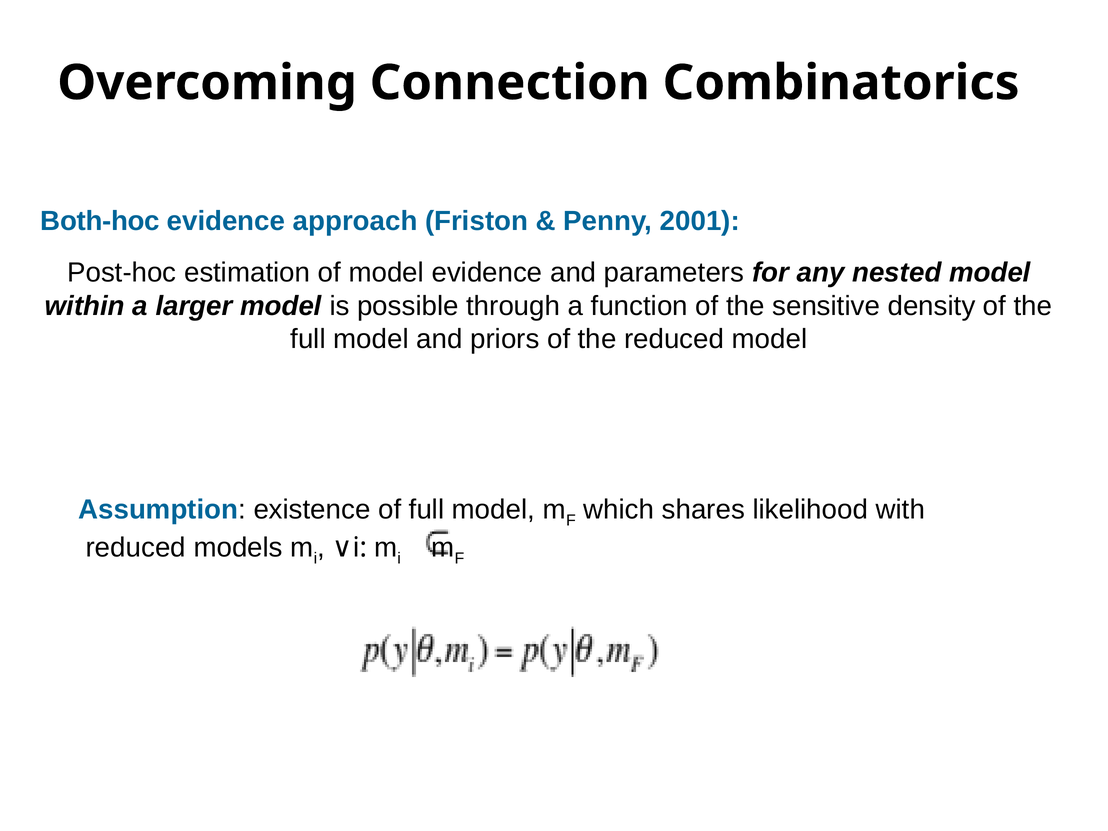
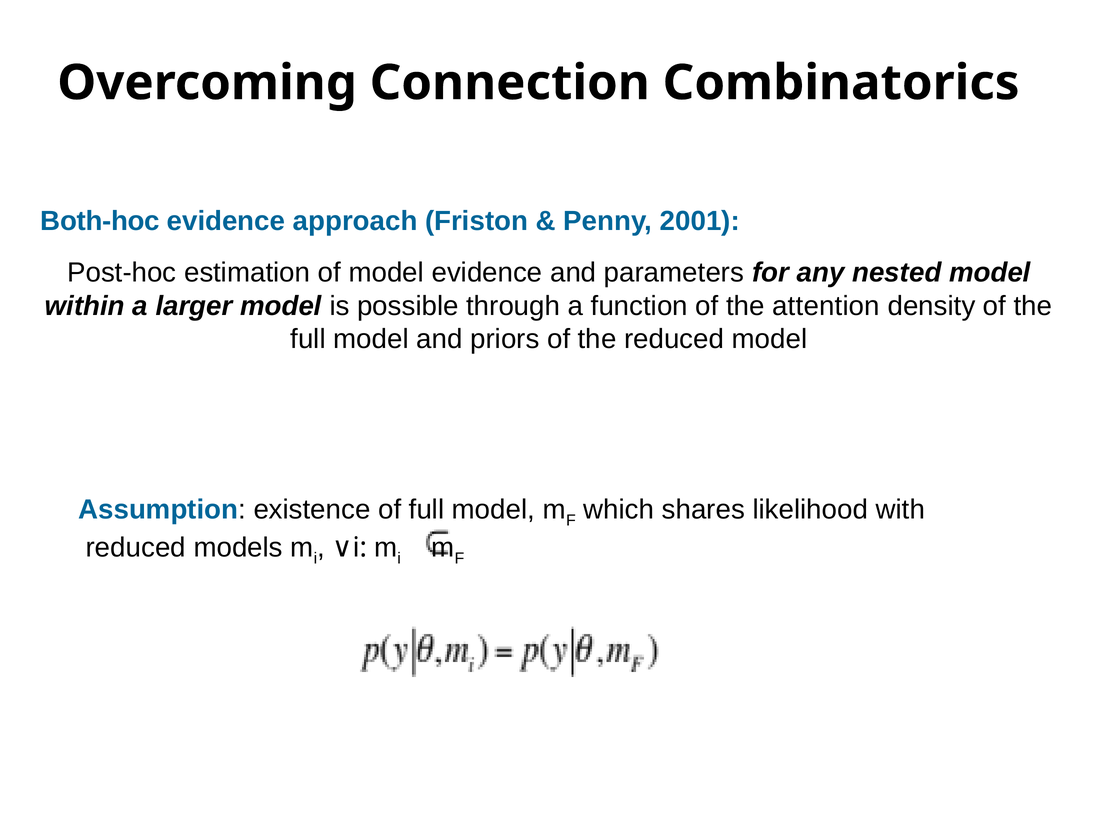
sensitive: sensitive -> attention (826, 306)
